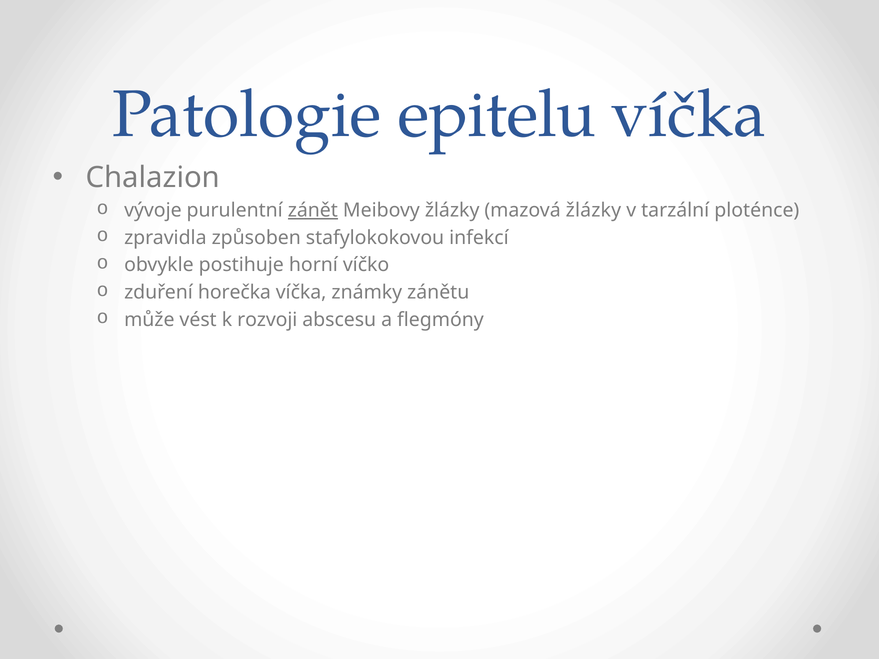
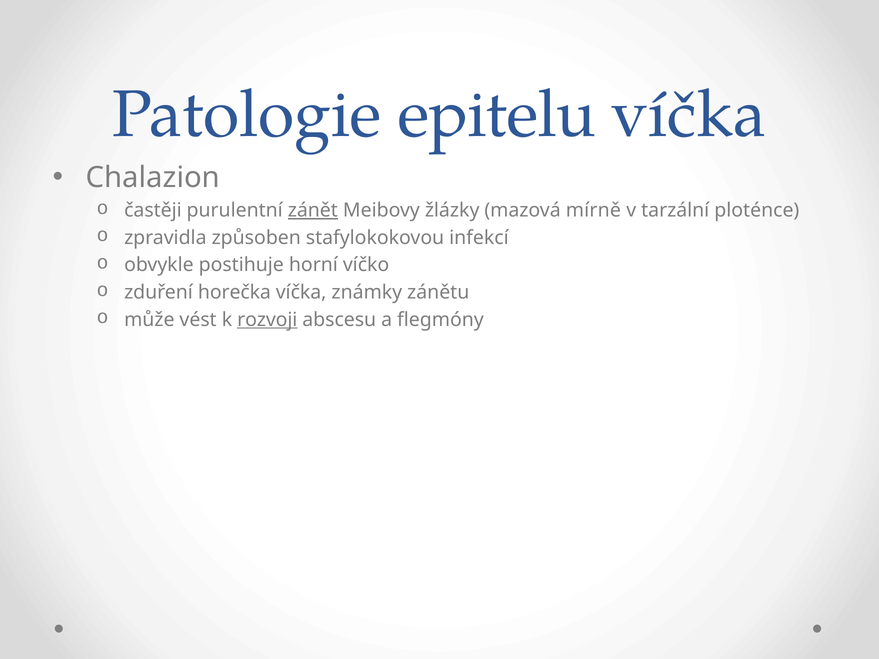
vývoje: vývoje -> častěji (153, 210)
mazová žlázky: žlázky -> mírně (593, 210)
rozvoji underline: none -> present (267, 320)
